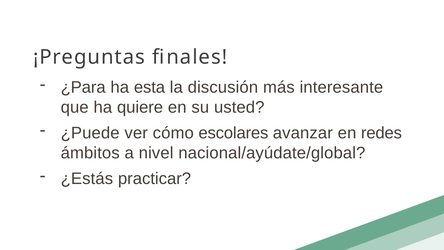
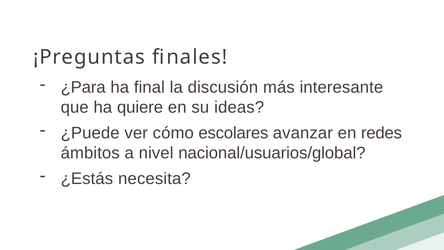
esta: esta -> final (149, 87)
usted: usted -> ideas (239, 107)
nacional/ayúdate/global: nacional/ayúdate/global -> nacional/usuarios/global (272, 153)
practicar: practicar -> necesita (154, 178)
